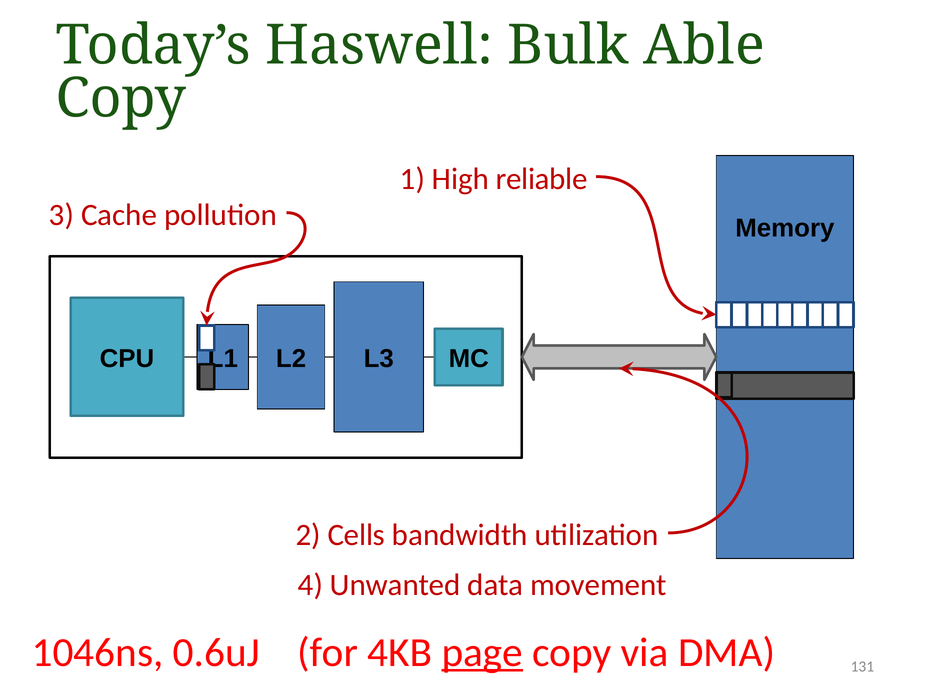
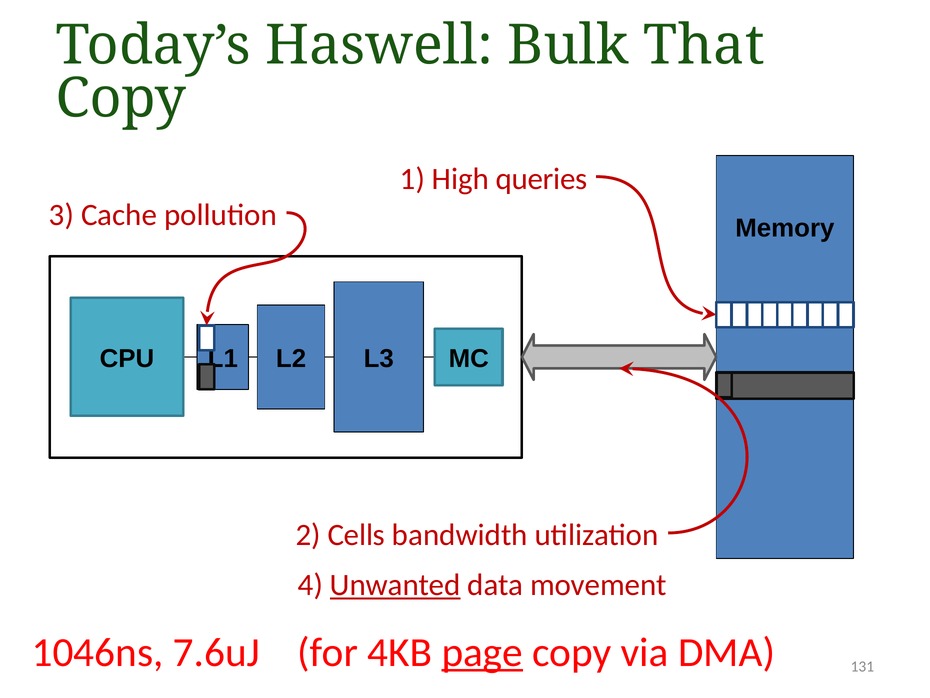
Able: Able -> That (704, 45)
reliable: reliable -> queries (542, 179)
Unwanted underline: none -> present (395, 585)
0.6uJ: 0.6uJ -> 7.6uJ (216, 652)
